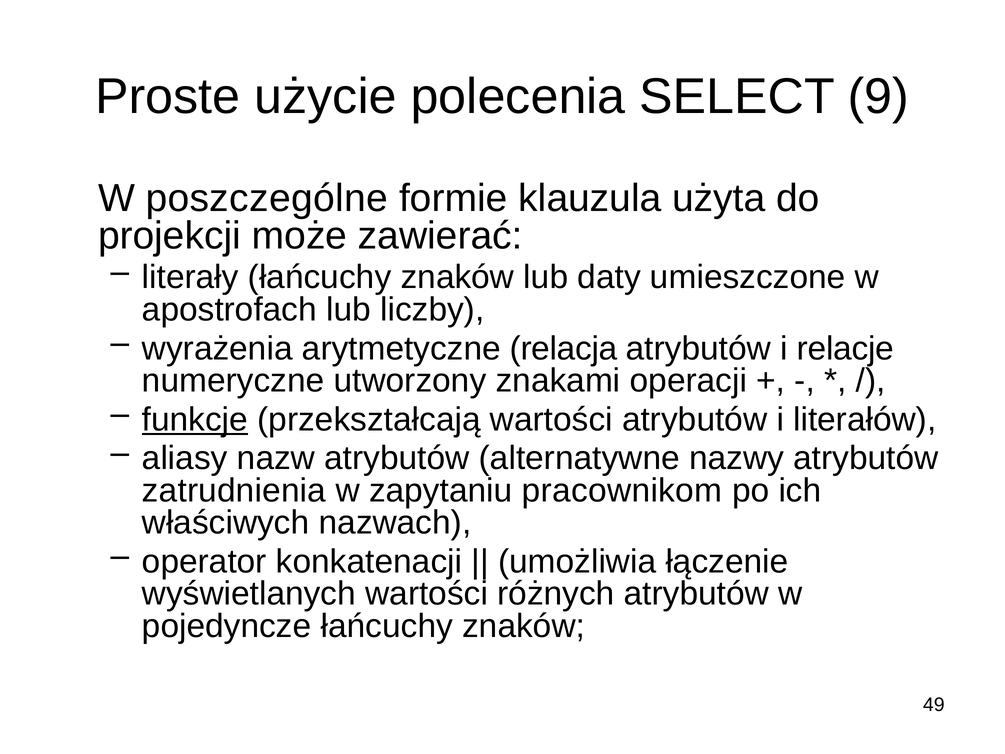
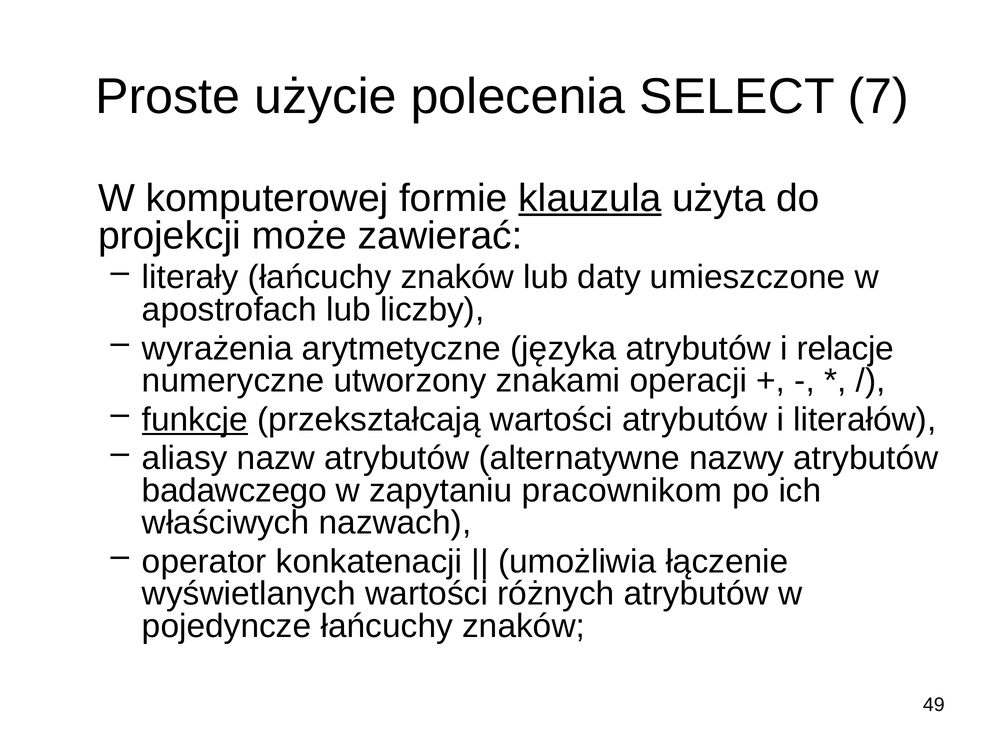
9: 9 -> 7 (878, 96)
poszczególne: poszczególne -> komputerowej (267, 198)
klauzula underline: none -> present (590, 198)
relacja: relacja -> języka (563, 348)
zatrudnienia: zatrudnienia -> badawczego (234, 490)
